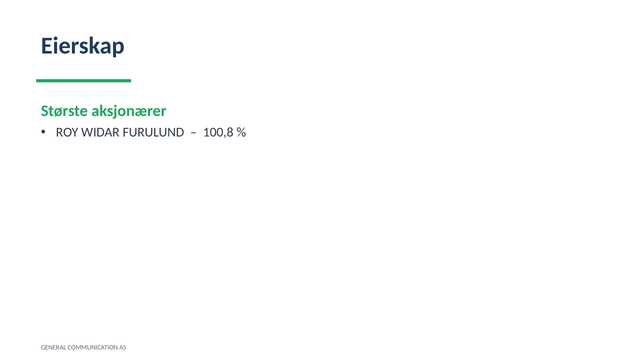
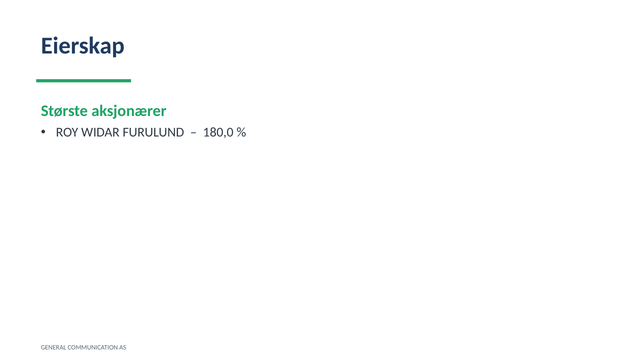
100,8: 100,8 -> 180,0 (218, 132)
